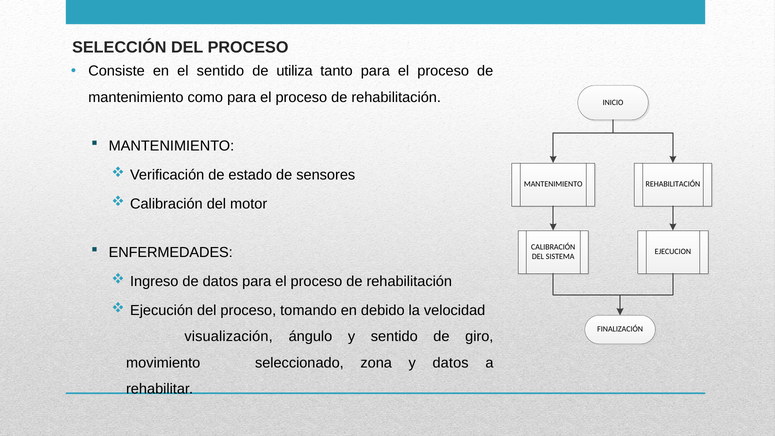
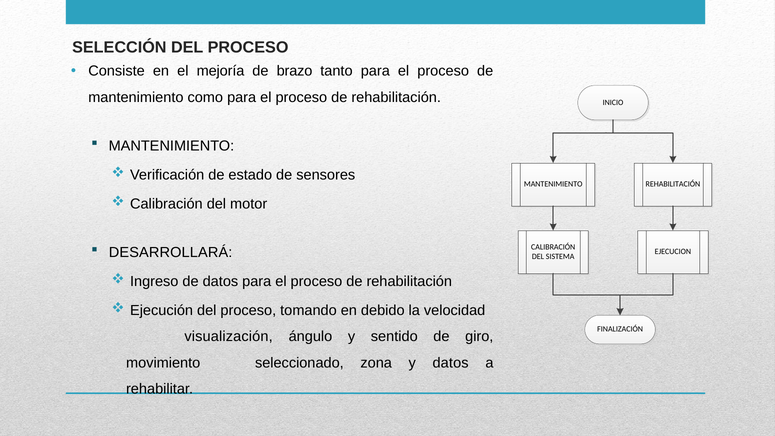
el sentido: sentido -> mejoría (221, 71)
utiliza: utiliza -> brazo (295, 71)
ENFERMEDADES: ENFERMEDADES -> DESARROLLARÁ (171, 252)
